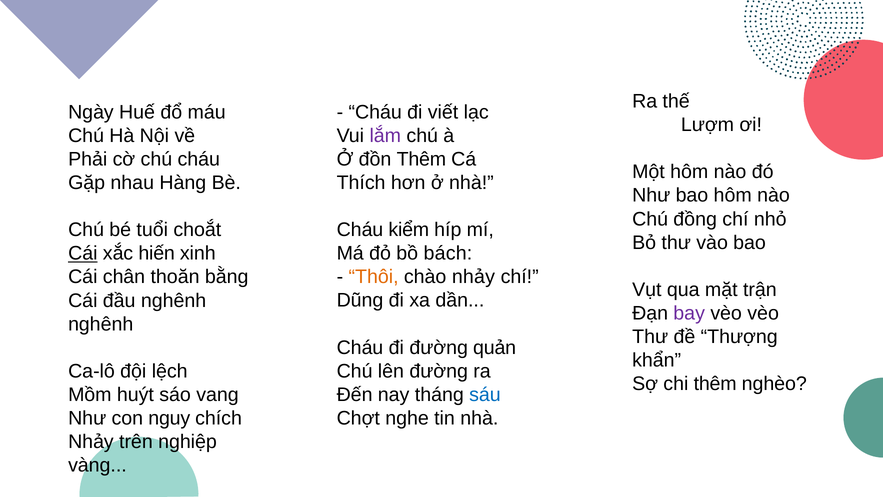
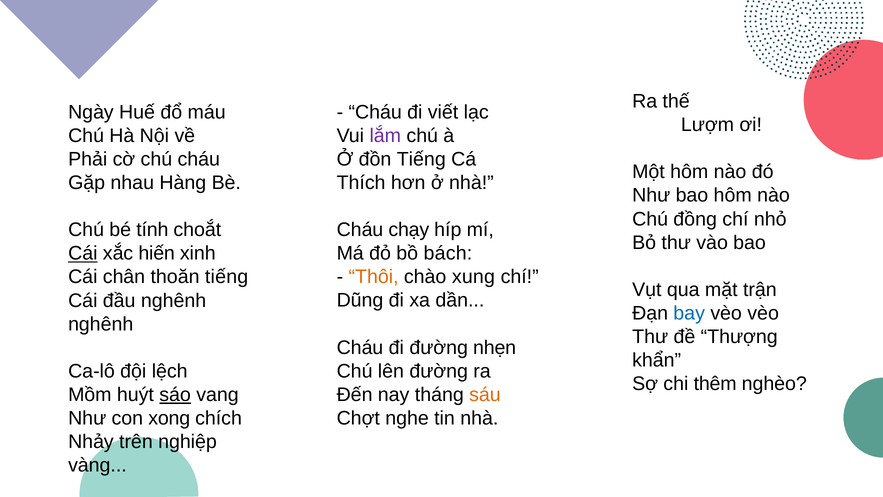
đồn Thêm: Thêm -> Tiếng (421, 159)
tuổi: tuổi -> tính (152, 230)
kiểm: kiểm -> chạy (409, 230)
thoăn bằng: bằng -> tiếng (227, 277)
chào nhảy: nhảy -> xung (473, 277)
bay colour: purple -> blue (689, 313)
quản: quản -> nhẹn (495, 347)
sáo underline: none -> present (175, 394)
sáu colour: blue -> orange (485, 394)
nguy: nguy -> xong (169, 418)
